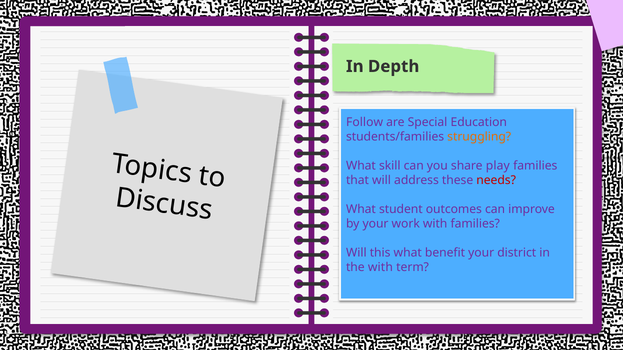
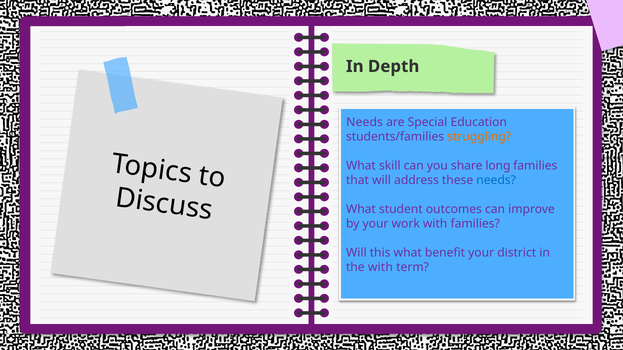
Follow: Follow -> Needs (365, 122)
play: play -> long (498, 166)
needs colour: red -> blue (496, 181)
